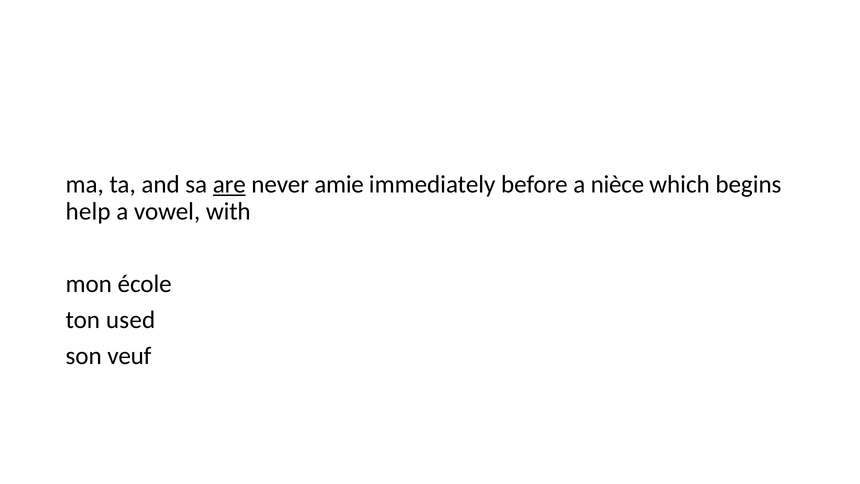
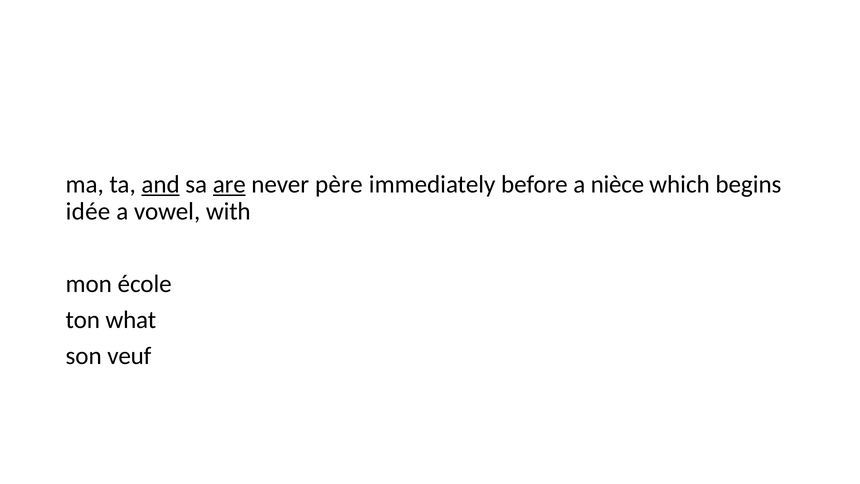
and underline: none -> present (161, 184)
amie: amie -> père (339, 184)
help: help -> idée (88, 212)
used: used -> what (131, 320)
